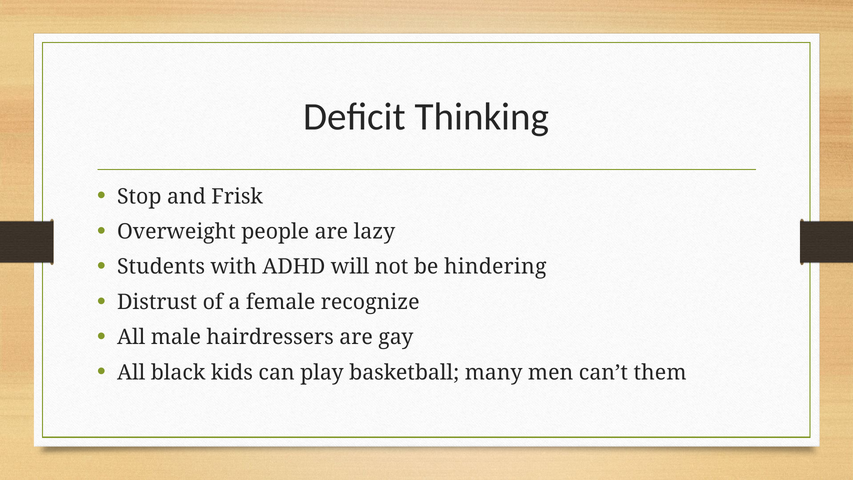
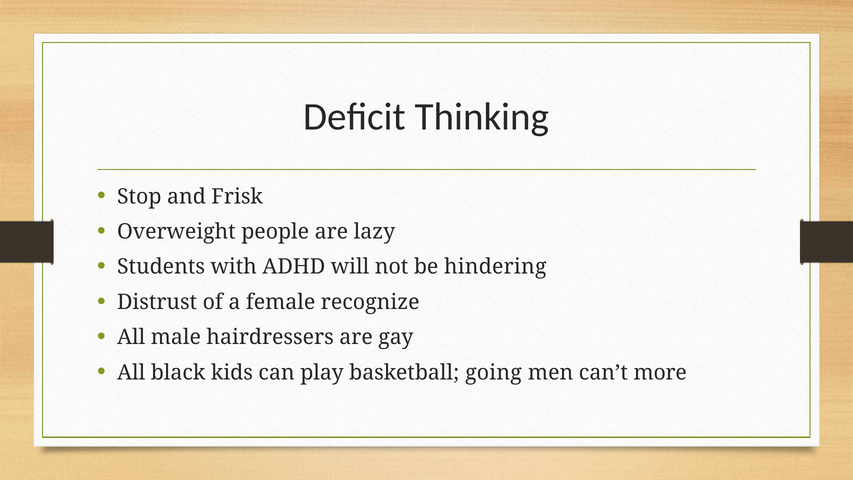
many: many -> going (493, 372)
them: them -> more (660, 372)
